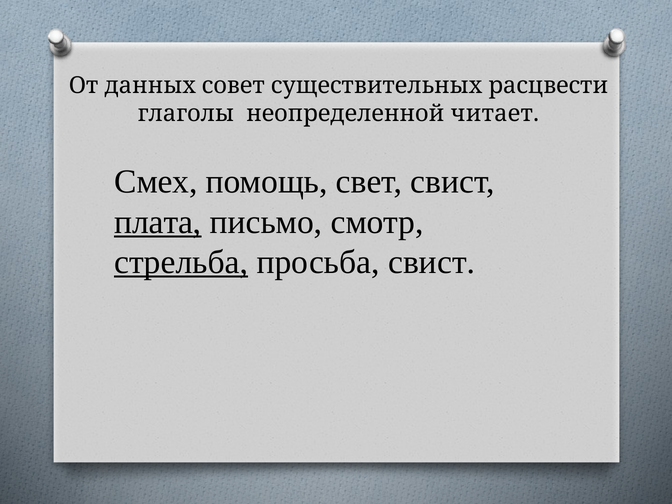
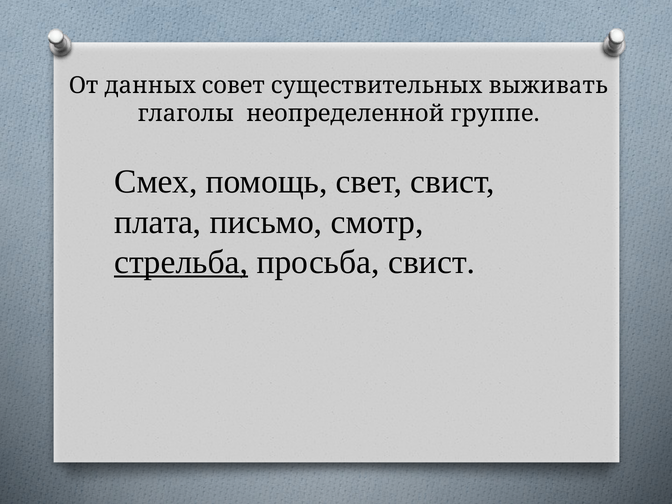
расцвести: расцвести -> выживать (548, 86)
читает: читает -> группе (495, 114)
плата underline: present -> none (158, 222)
